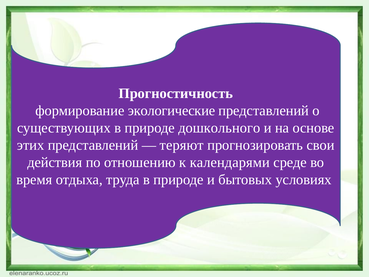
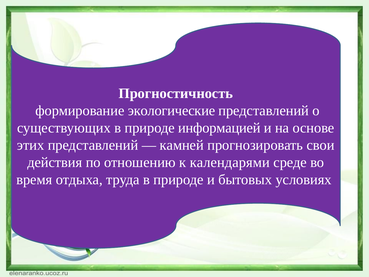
дошкольного: дошкольного -> информацией (219, 128)
теряют: теряют -> камней (182, 145)
